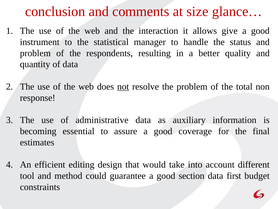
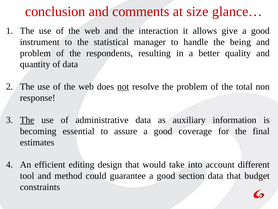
status: status -> being (240, 42)
The underline: none -> present (27, 120)
data first: first -> that (234, 175)
